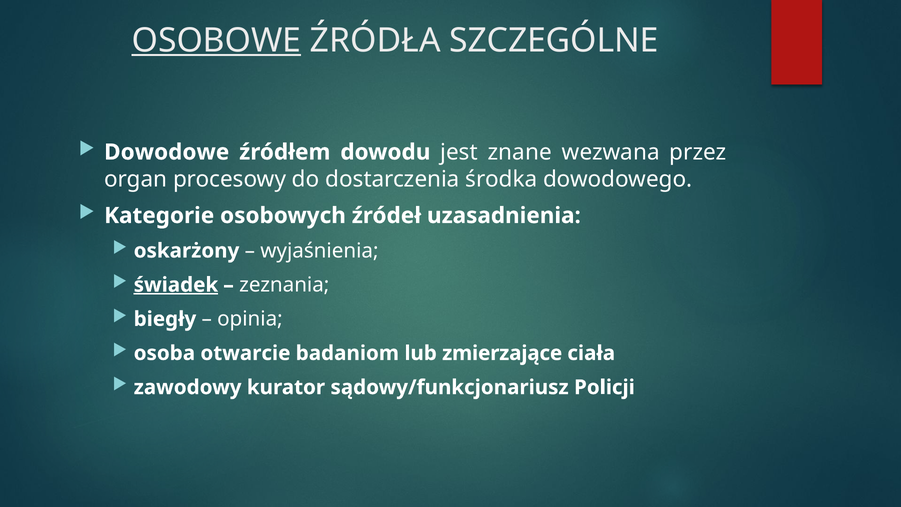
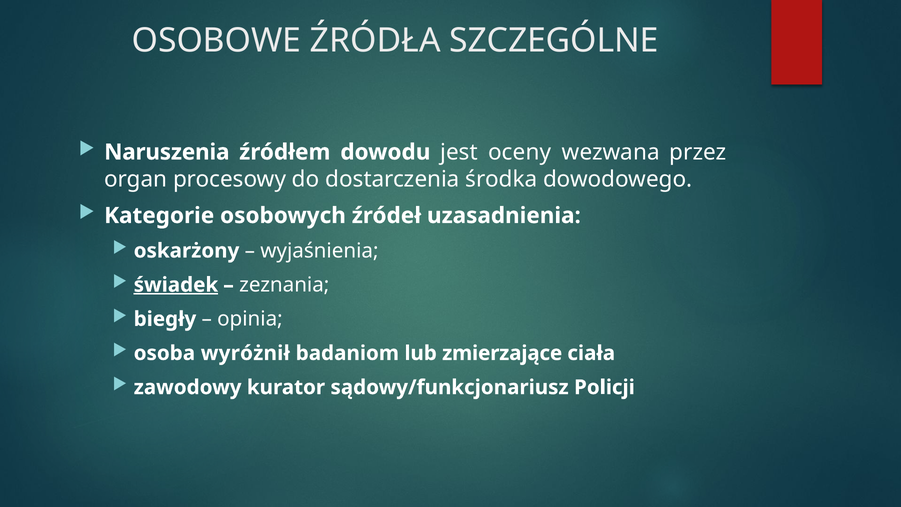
OSOBOWE underline: present -> none (216, 40)
Dowodowe: Dowodowe -> Naruszenia (167, 152)
znane: znane -> oceny (520, 152)
otwarcie: otwarcie -> wyróżnił (245, 353)
